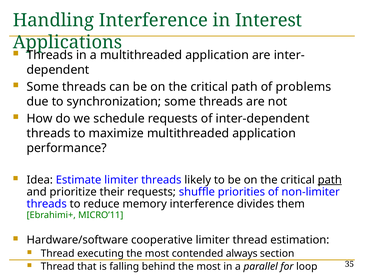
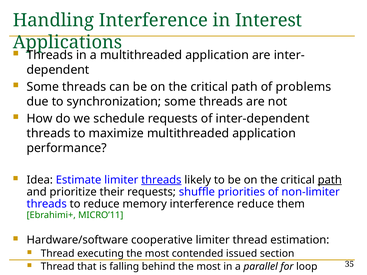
threads underline: none -> present (161, 180)
interference divides: divides -> reduce (255, 204)
always: always -> issued (242, 254)
